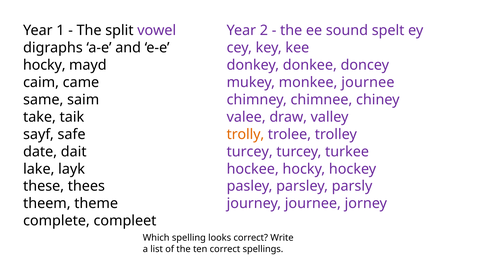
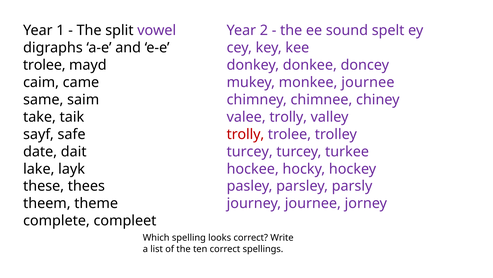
hocky: hocky -> trolee (44, 65)
valee draw: draw -> trolly (288, 117)
trolly colour: orange -> red (245, 134)
